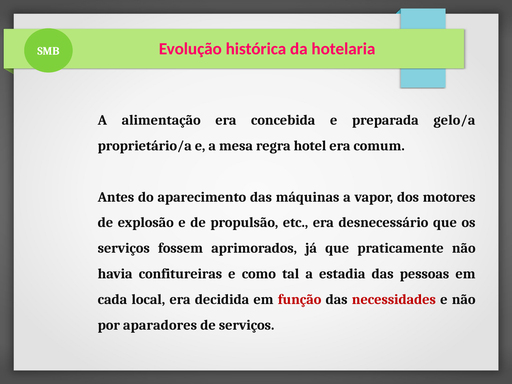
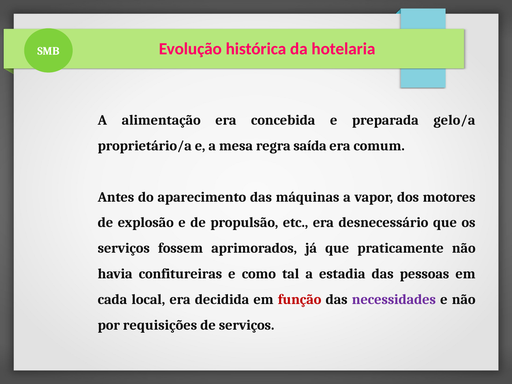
hotel: hotel -> saída (310, 146)
necessidades colour: red -> purple (394, 299)
aparadores: aparadores -> requisições (160, 325)
